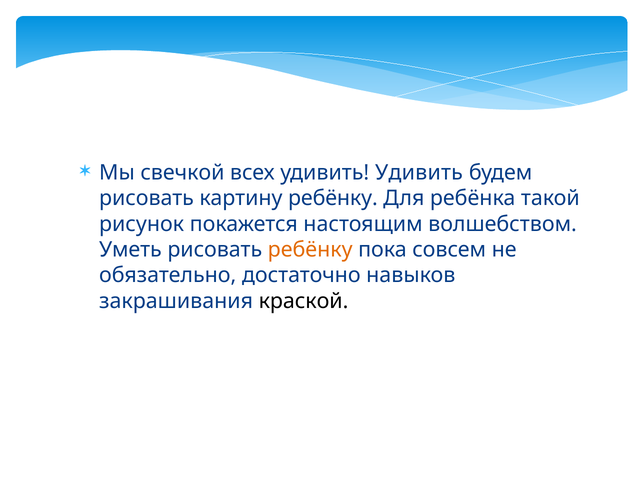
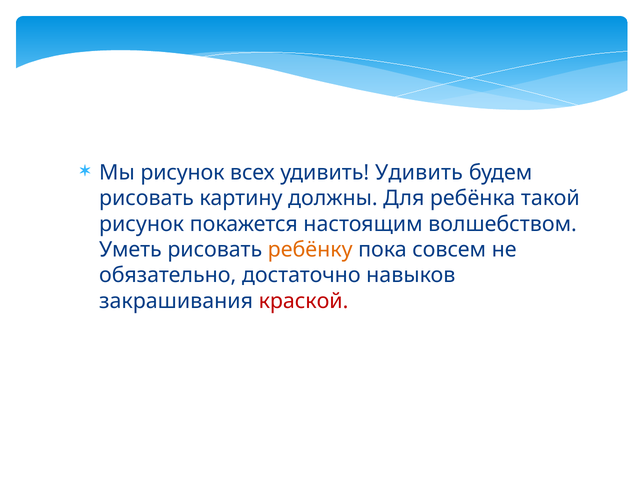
Мы свечкой: свечкой -> рисунок (182, 173)
картину ребёнку: ребёнку -> должны (333, 198)
краской colour: black -> red (304, 301)
